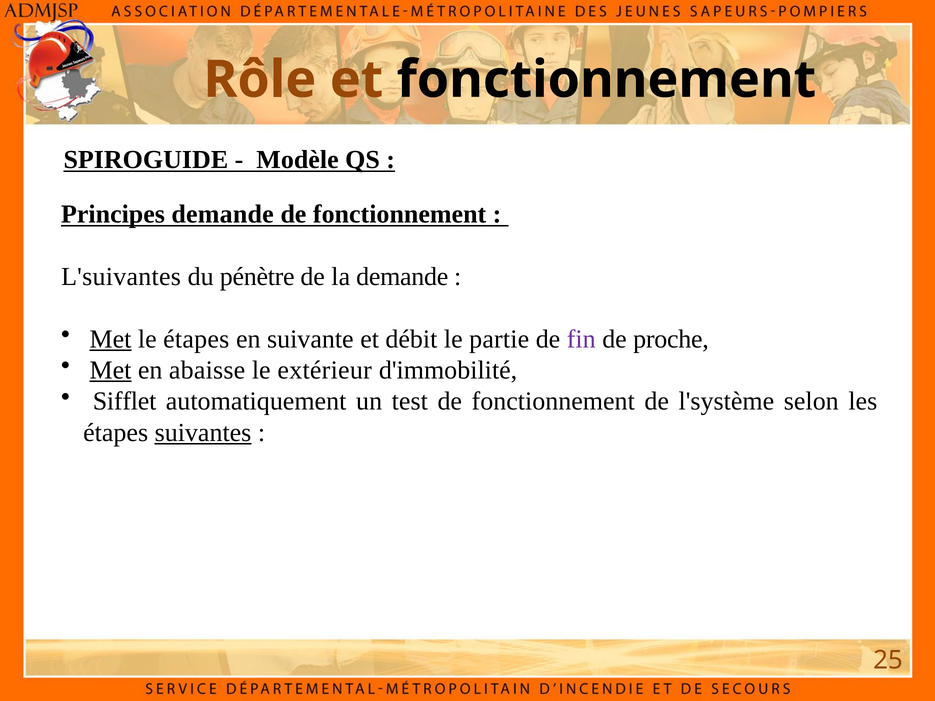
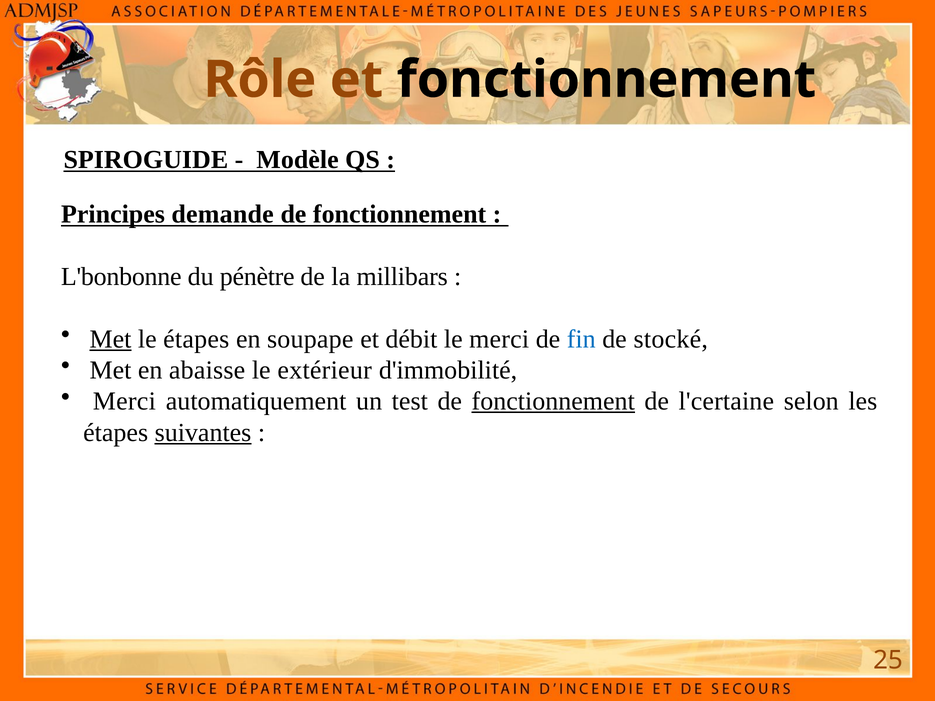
L'suivantes: L'suivantes -> L'bonbonne (121, 277)
la demande: demande -> millibars (402, 277)
suivante: suivante -> soupape (310, 339)
le partie: partie -> merci (499, 339)
fin colour: purple -> blue (581, 339)
proche: proche -> stocké (671, 339)
Met underline: present -> none (111, 370)
Sifflet: Sifflet -> Merci (124, 401)
fonctionnement underline: none -> present (553, 401)
l'système: l'système -> l'certaine (726, 401)
